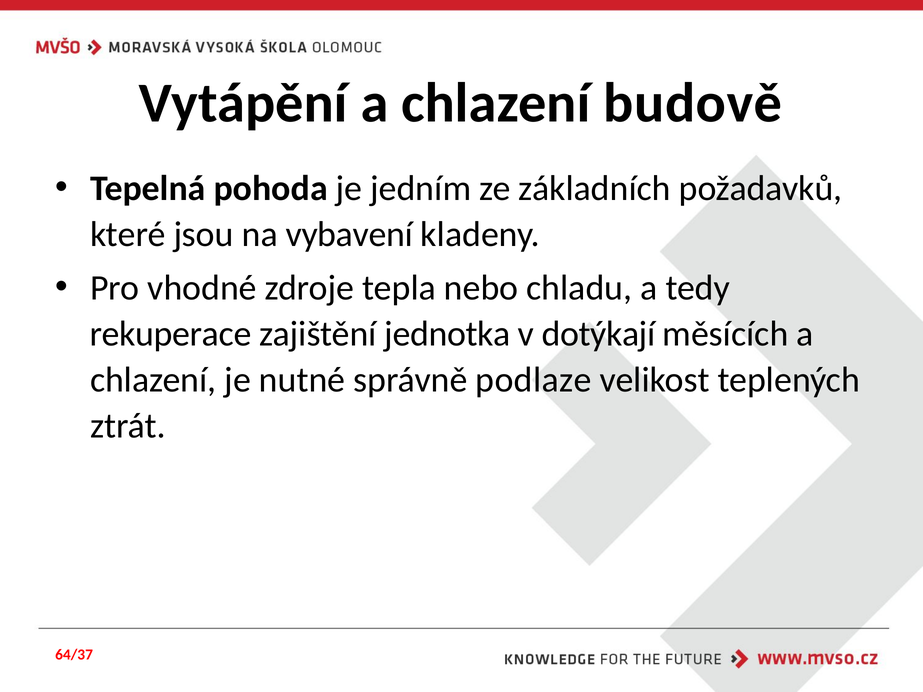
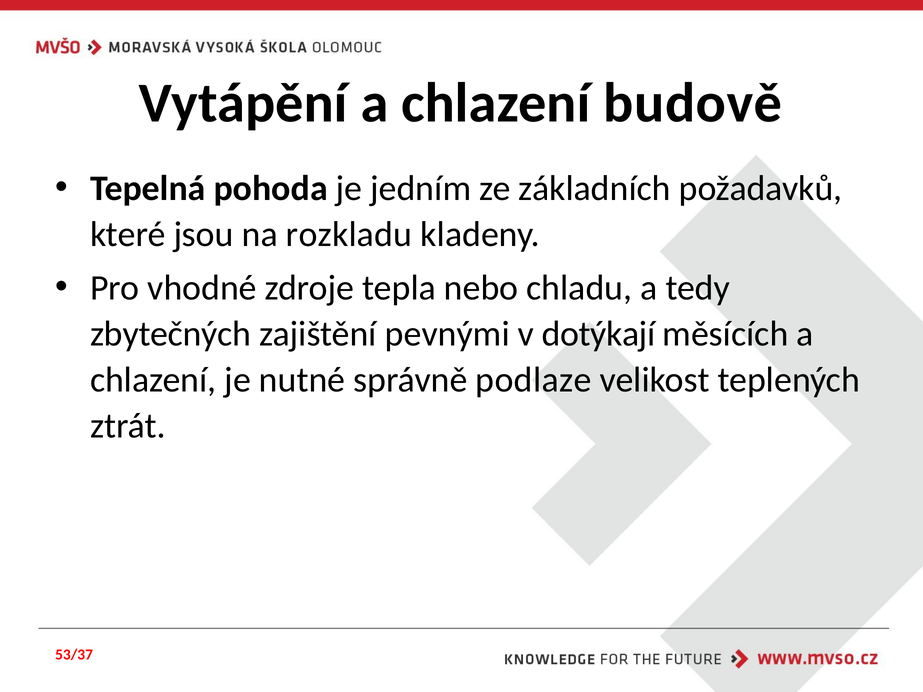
vybavení: vybavení -> rozkladu (349, 234)
rekuperace: rekuperace -> zbytečných (171, 334)
jednotka: jednotka -> pevnými (447, 334)
64/37: 64/37 -> 53/37 (74, 655)
